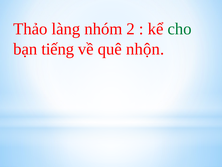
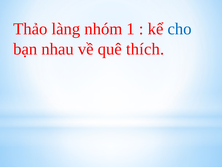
2: 2 -> 1 (131, 29)
cho colour: green -> blue (180, 29)
tiếng: tiếng -> nhau (58, 49)
nhộn: nhộn -> thích (145, 49)
